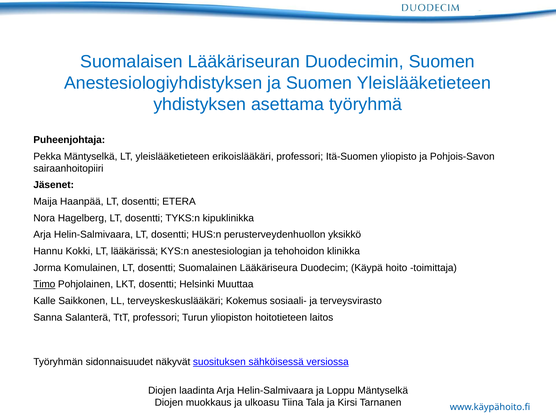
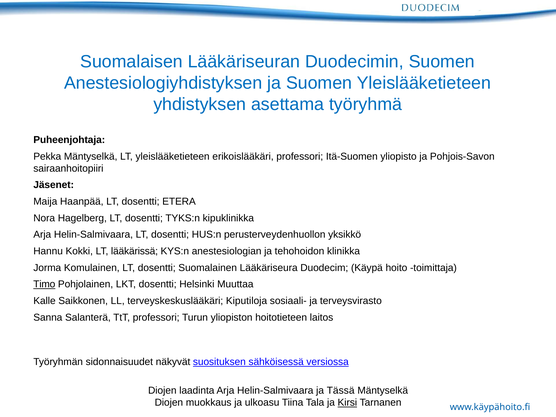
Kokemus: Kokemus -> Kiputiloja (247, 301)
Loppu: Loppu -> Tässä (341, 391)
Kirsi underline: none -> present (347, 403)
